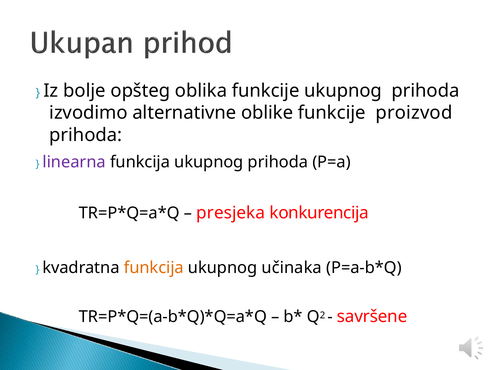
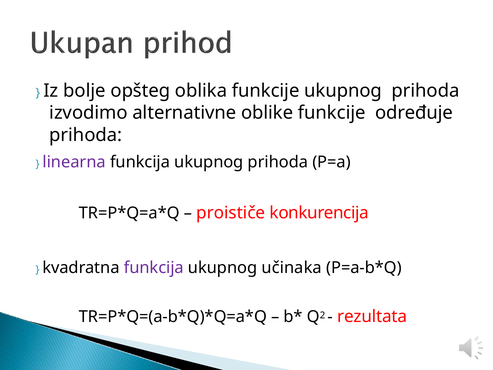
proizvod: proizvod -> određuje (414, 113)
presjeka: presjeka -> proističe (231, 213)
funkcija colour: orange -> purple (154, 267)
savršene: savršene -> rezultata (372, 316)
